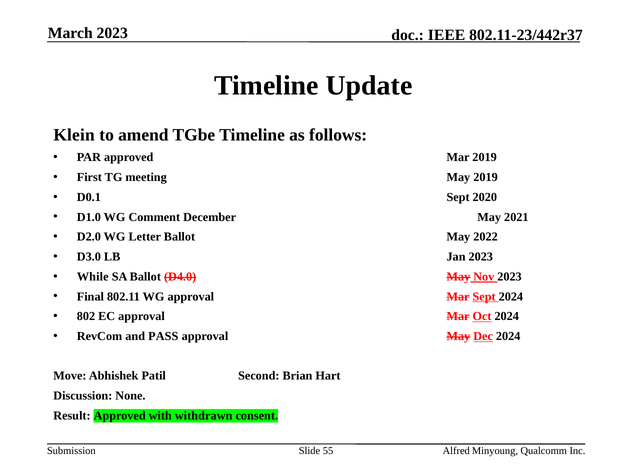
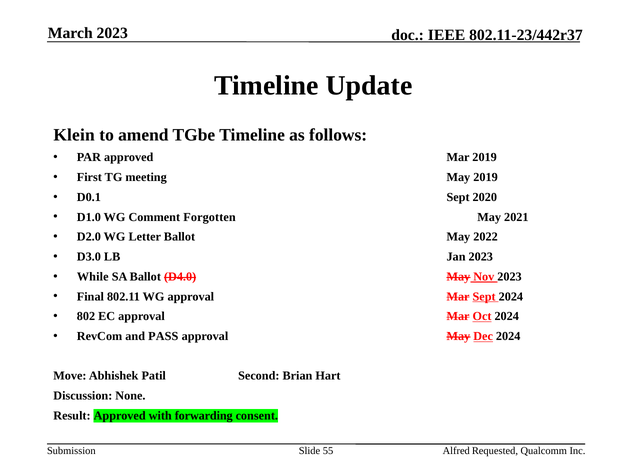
December: December -> Forgotten (210, 217)
withdrawn: withdrawn -> forwarding (204, 416)
Minyoung: Minyoung -> Requested (495, 451)
